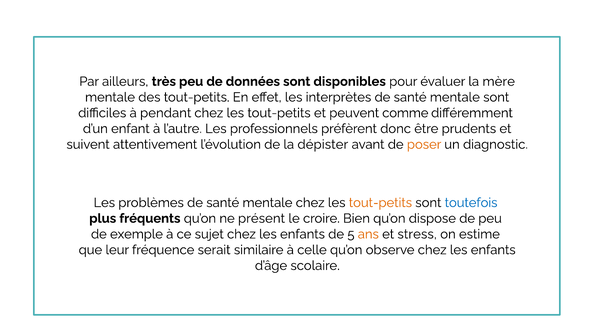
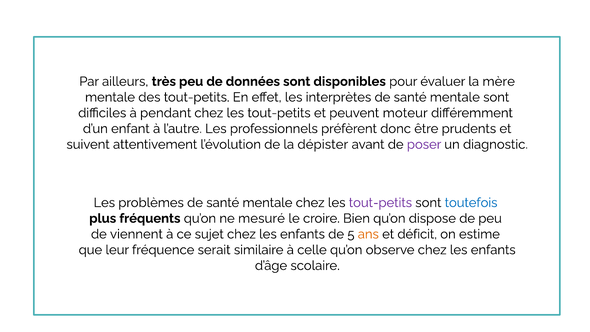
comme: comme -> moteur (405, 113)
poser colour: orange -> purple (424, 144)
tout-petits colour: orange -> purple (380, 203)
présent: présent -> mesuré (262, 218)
exemple: exemple -> viennent (136, 234)
stress: stress -> déficit (417, 234)
